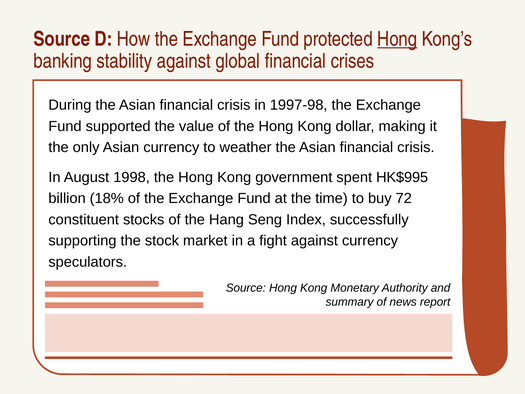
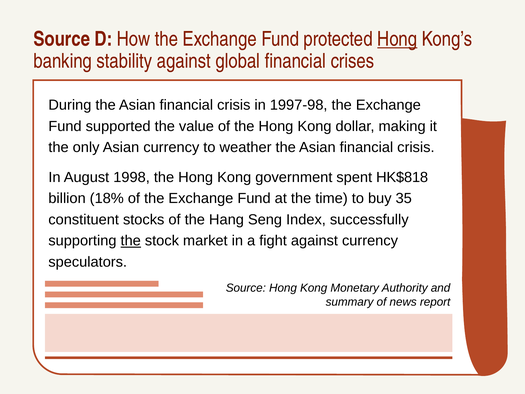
HK$995: HK$995 -> HK$818 (402, 177)
72: 72 -> 35 (404, 198)
the underline: none -> present (131, 241)
